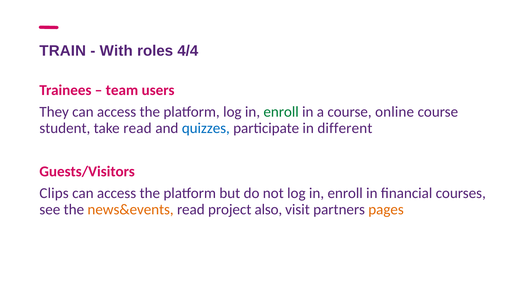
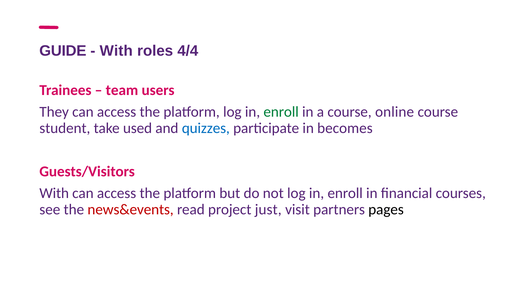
TRAIN: TRAIN -> GUIDE (63, 51)
take read: read -> used (138, 128)
different: different -> becomes (345, 128)
Clips: Clips -> With (54, 193)
news&events colour: orange -> red (131, 209)
also: also -> just (268, 209)
pages colour: orange -> black (386, 209)
